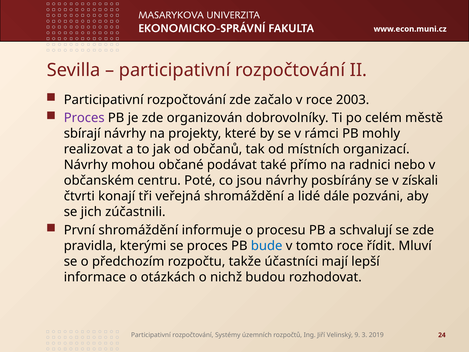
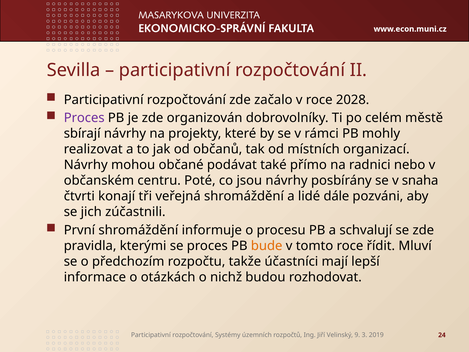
2003: 2003 -> 2028 (353, 100)
získali: získali -> snaha (420, 180)
bude colour: blue -> orange (267, 246)
